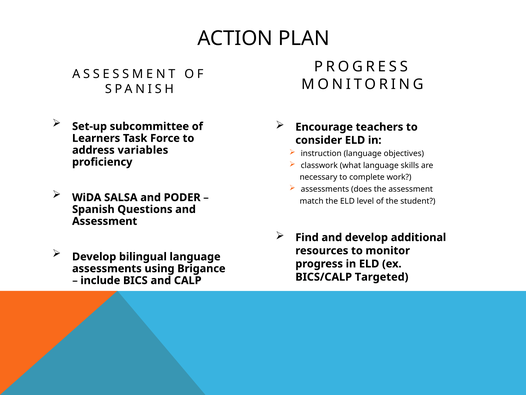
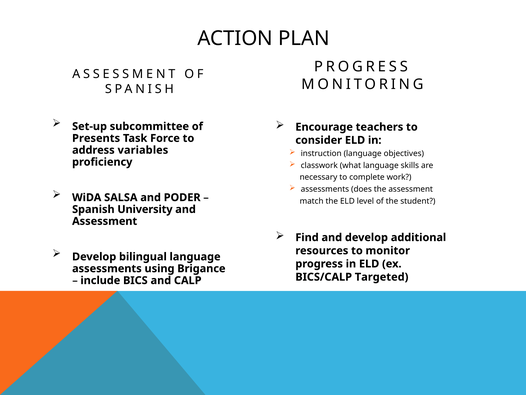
Learners: Learners -> Presents (96, 138)
Questions: Questions -> University (145, 209)
